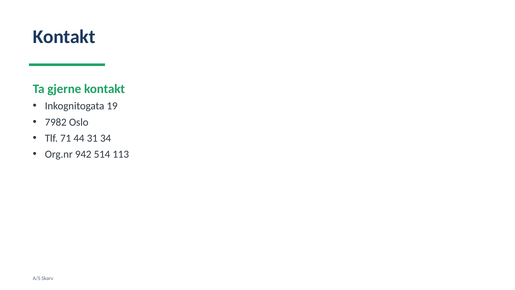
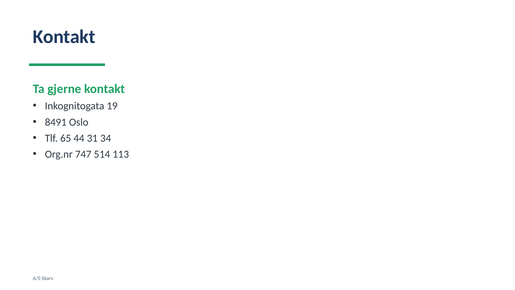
7982: 7982 -> 8491 (56, 122)
71: 71 -> 65 (66, 138)
942: 942 -> 747 (83, 154)
